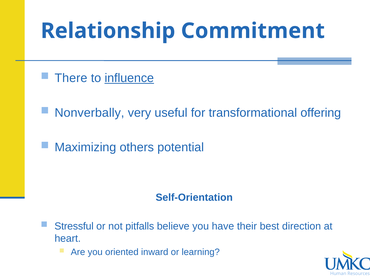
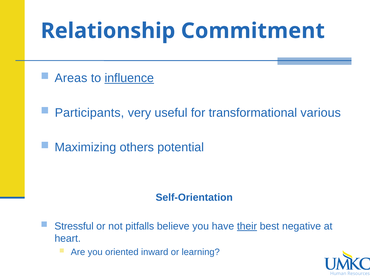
There: There -> Areas (71, 78)
Nonverbally: Nonverbally -> Participants (89, 112)
offering: offering -> various (321, 112)
their underline: none -> present (247, 226)
direction: direction -> negative (302, 226)
